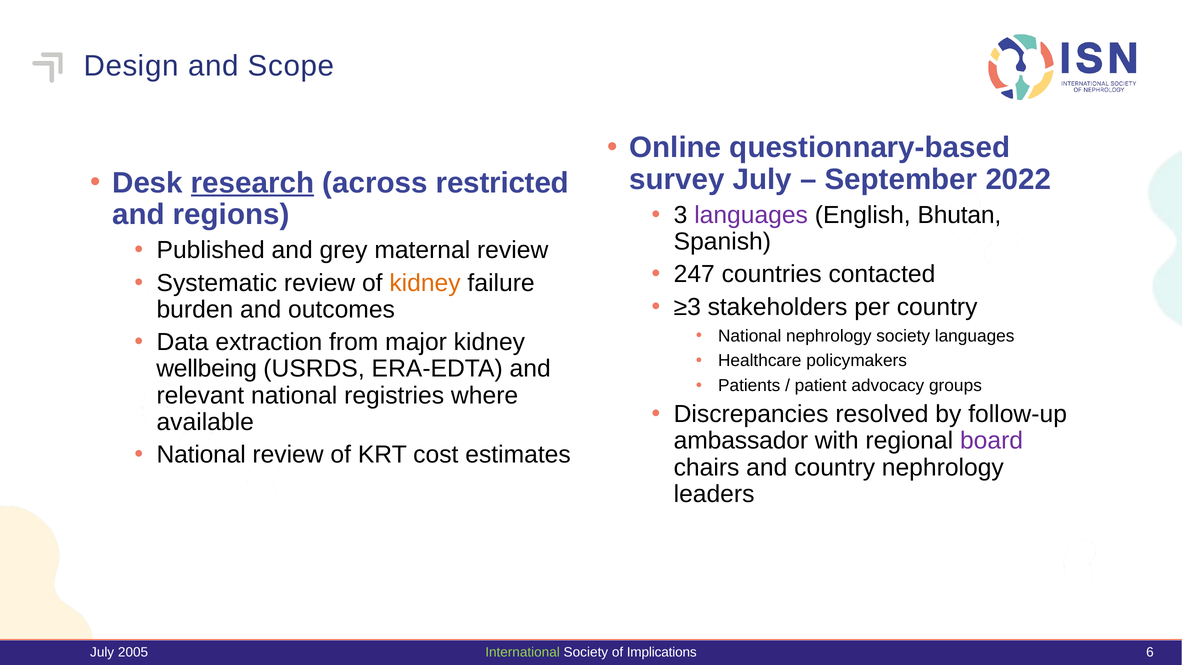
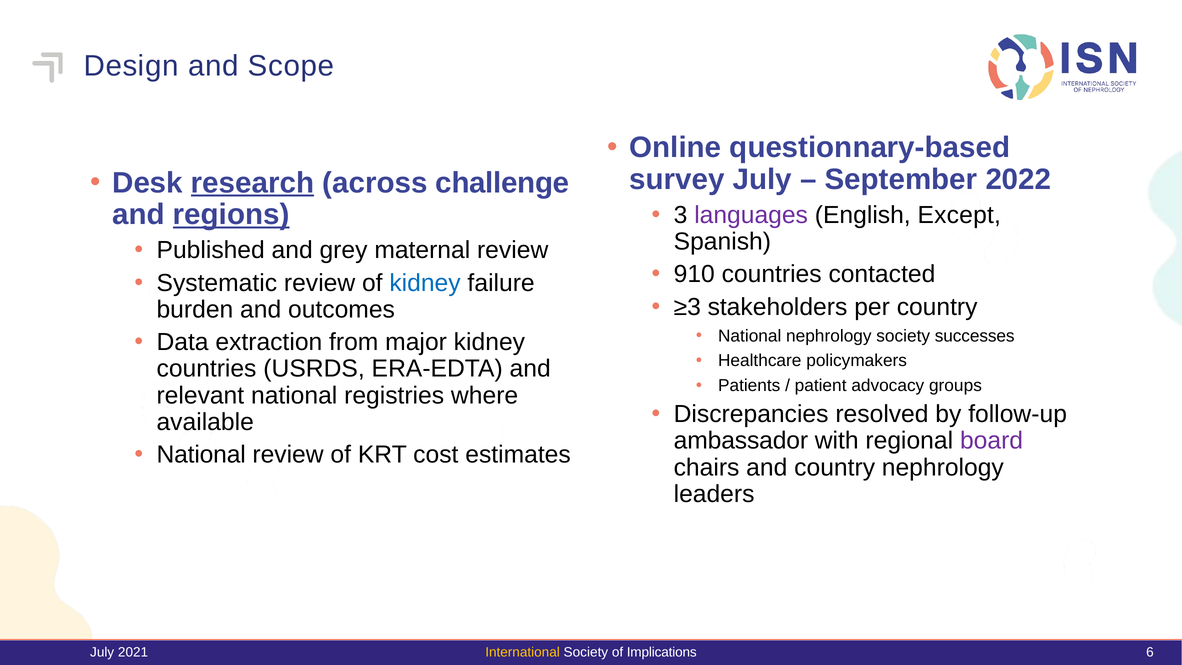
restricted: restricted -> challenge (502, 183)
regions underline: none -> present (231, 215)
Bhutan: Bhutan -> Except (959, 215)
247: 247 -> 910 (694, 274)
kidney colour: orange -> blue (425, 283)
society languages: languages -> successes (975, 336)
wellbeing: wellbeing -> countries (207, 369)
2005: 2005 -> 2021 (133, 652)
International colour: light green -> yellow (523, 652)
